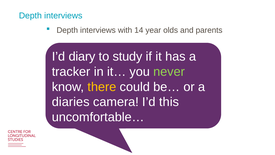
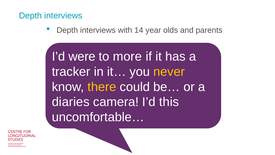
diary: diary -> were (82, 56)
study: study -> more (127, 56)
never colour: light green -> yellow (169, 72)
